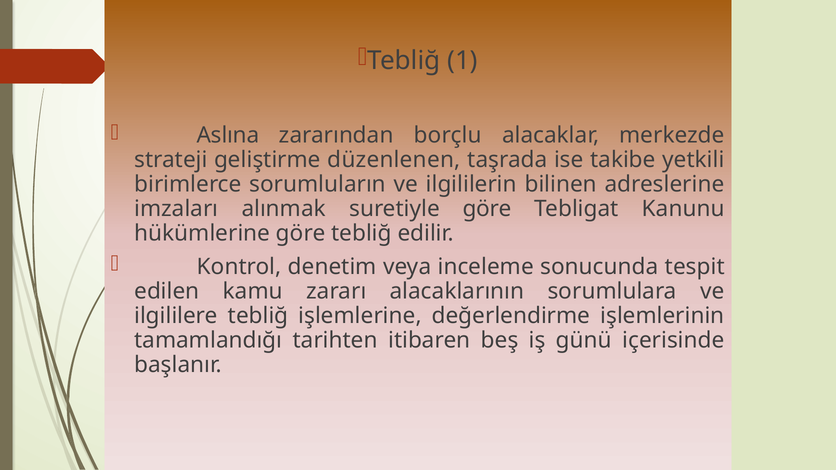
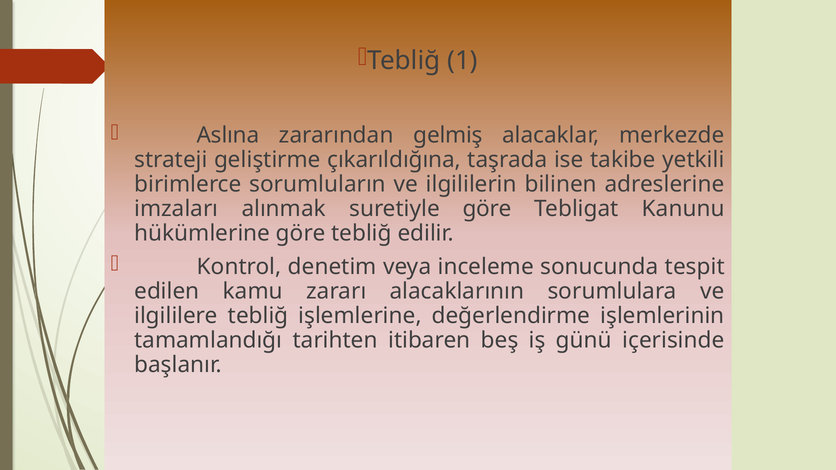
borçlu: borçlu -> gelmiş (448, 135)
düzenlenen: düzenlenen -> çıkarıldığına (394, 160)
